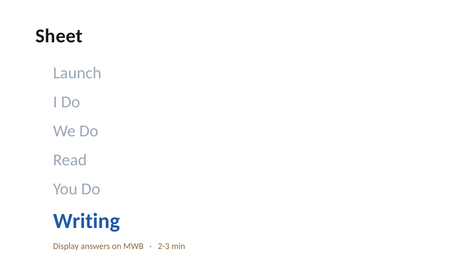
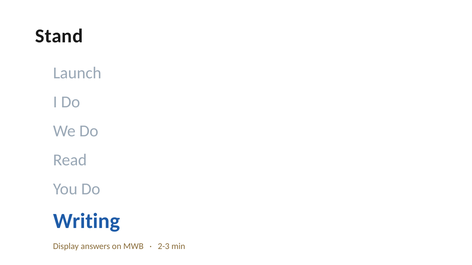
Sheet: Sheet -> Stand (59, 36)
